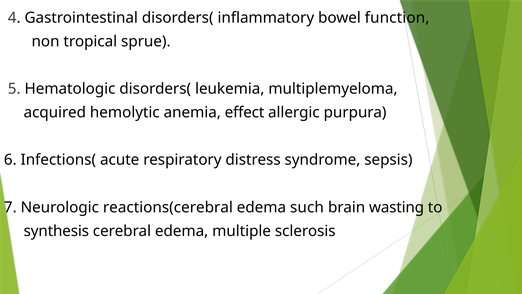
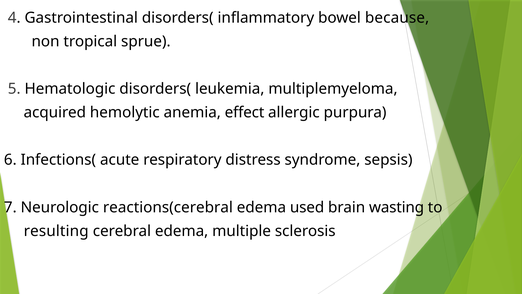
function: function -> because (397, 18)
such: such -> used (307, 207)
synthesis: synthesis -> resulting (56, 231)
